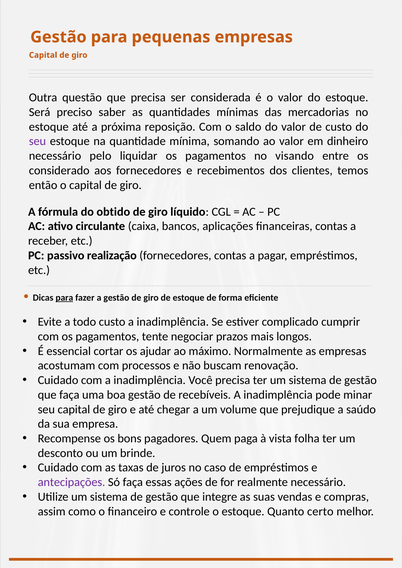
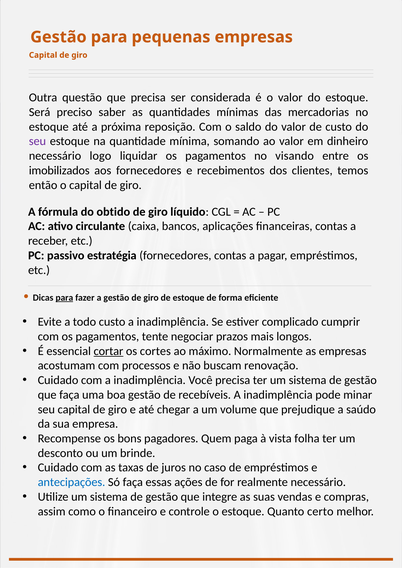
pelo: pelo -> logo (100, 156)
considerado: considerado -> imobilizados (59, 171)
realização: realização -> estratégia (112, 256)
cortar underline: none -> present (108, 351)
ajudar: ajudar -> cortes (155, 351)
antecipações colour: purple -> blue (72, 483)
